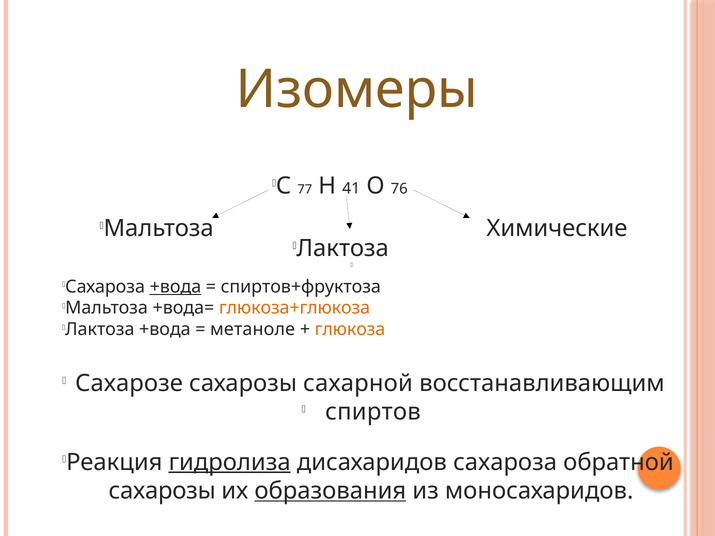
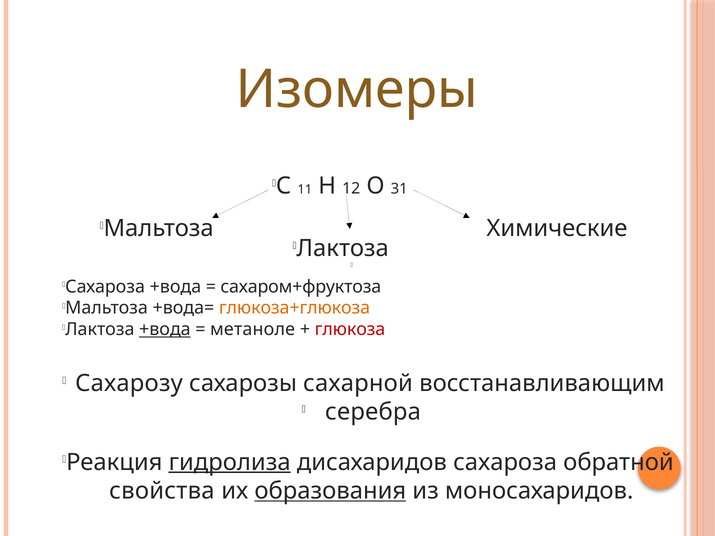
77: 77 -> 11 (305, 189)
41: 41 -> 12 (351, 188)
76: 76 -> 31 (399, 189)
+вода underline: present -> none (175, 287)
спиртов+фруктоза: спиртов+фруктоза -> сахаром+фруктоза (301, 287)
+вода underline: none -> present (165, 330)
глюкоза colour: orange -> red (350, 330)
Сахарозе: Сахарозе -> Сахарозу (129, 384)
спиртов: спиртов -> серебра (373, 412)
сахарозы: сахарозы -> свойства (162, 491)
